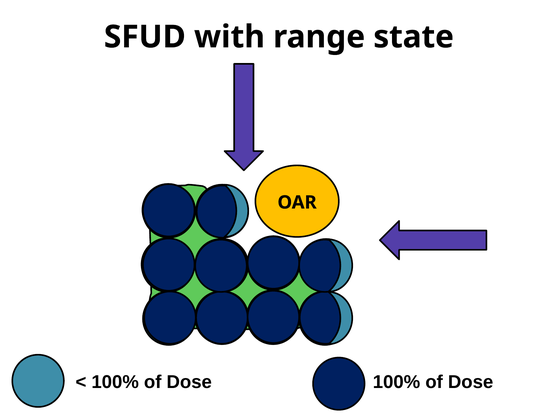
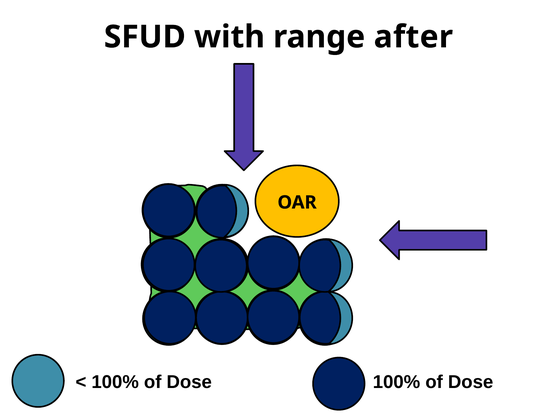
state: state -> after (413, 37)
